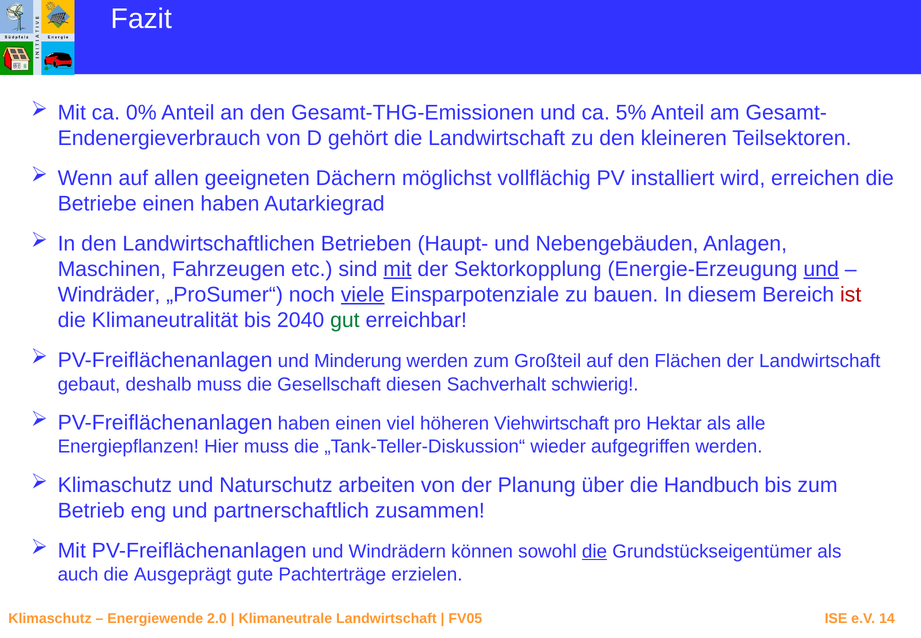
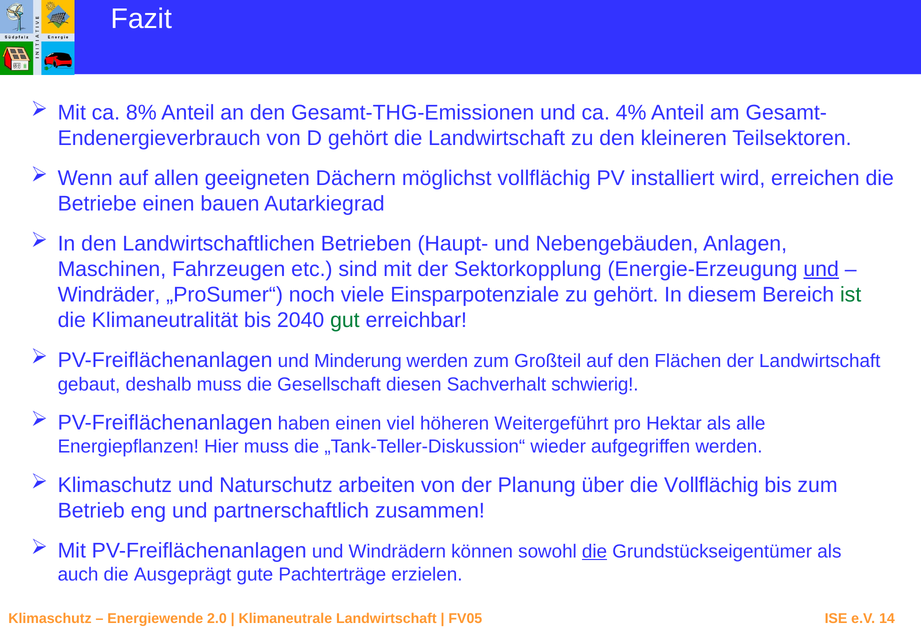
0%: 0% -> 8% (141, 113)
5%: 5% -> 4% (631, 113)
einen haben: haben -> bauen (230, 204)
mit underline: present -> none (397, 269)
viele underline: present -> none (363, 294)
zu bauen: bauen -> gehört (626, 294)
ist colour: red -> green (851, 294)
Viehwirtschaft: Viehwirtschaft -> Weitergeführt (551, 423)
die Handbuch: Handbuch -> Vollflächig (711, 485)
